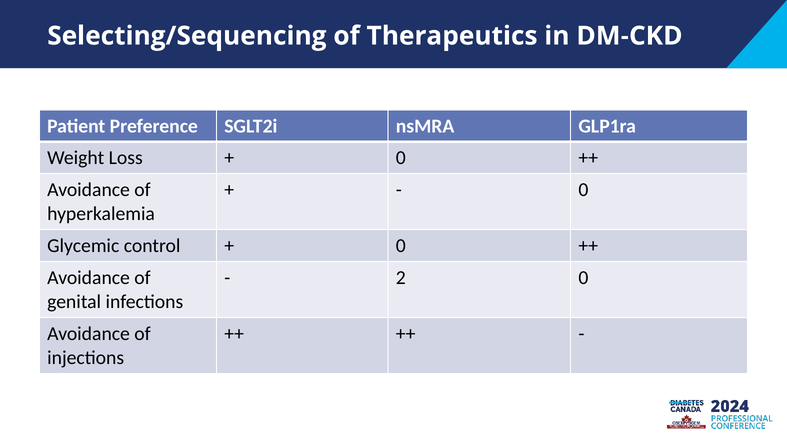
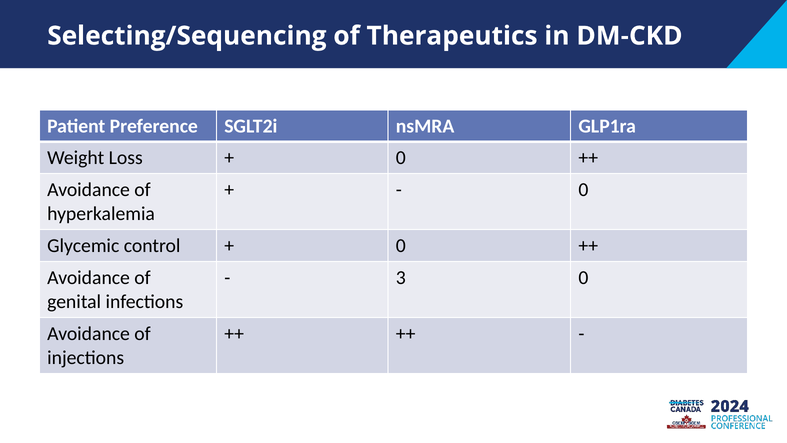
2: 2 -> 3 (401, 278)
